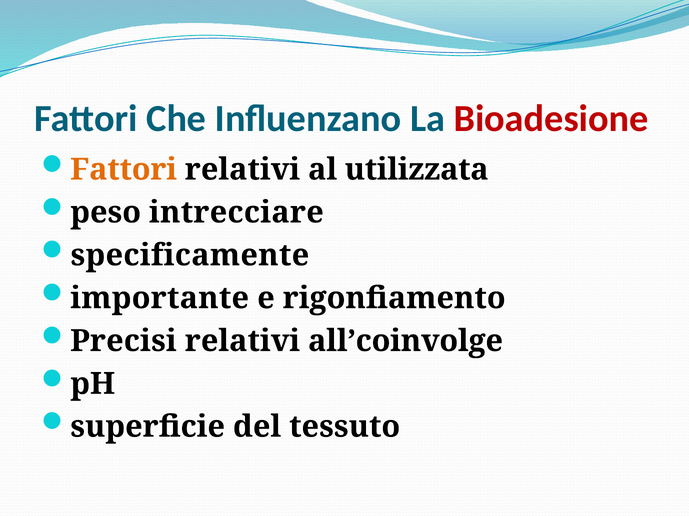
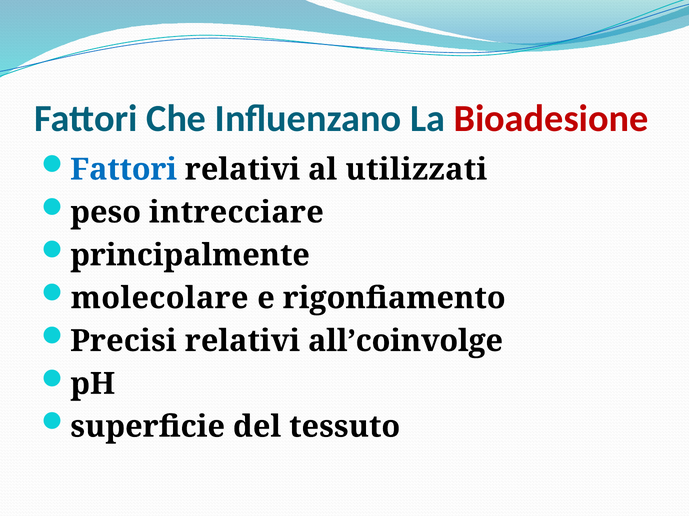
Fattori colour: orange -> blue (124, 170)
utilizzata: utilizzata -> utilizzati (416, 170)
specificamente: specificamente -> principalmente (190, 256)
importante: importante -> molecolare (160, 299)
